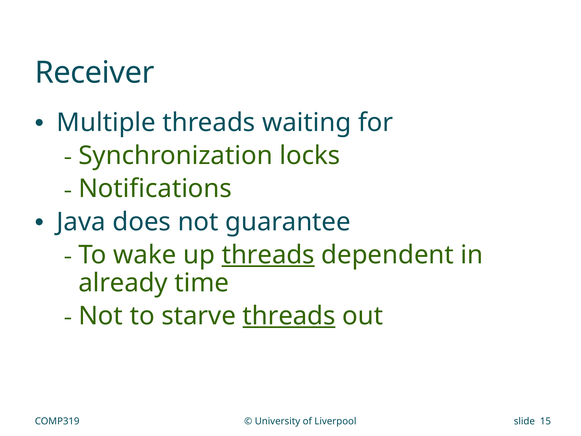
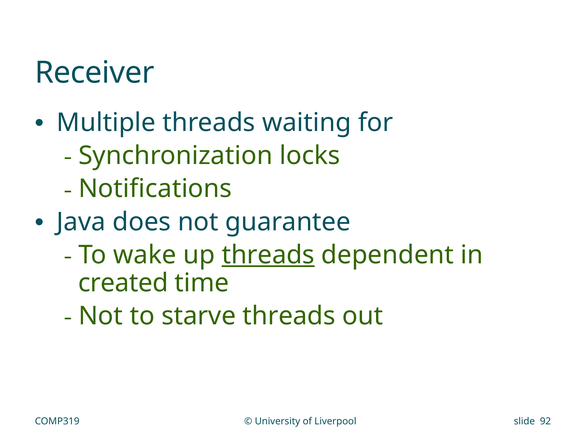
already: already -> created (123, 283)
threads underline: present -> none (289, 316)
15: 15 -> 92 (545, 421)
